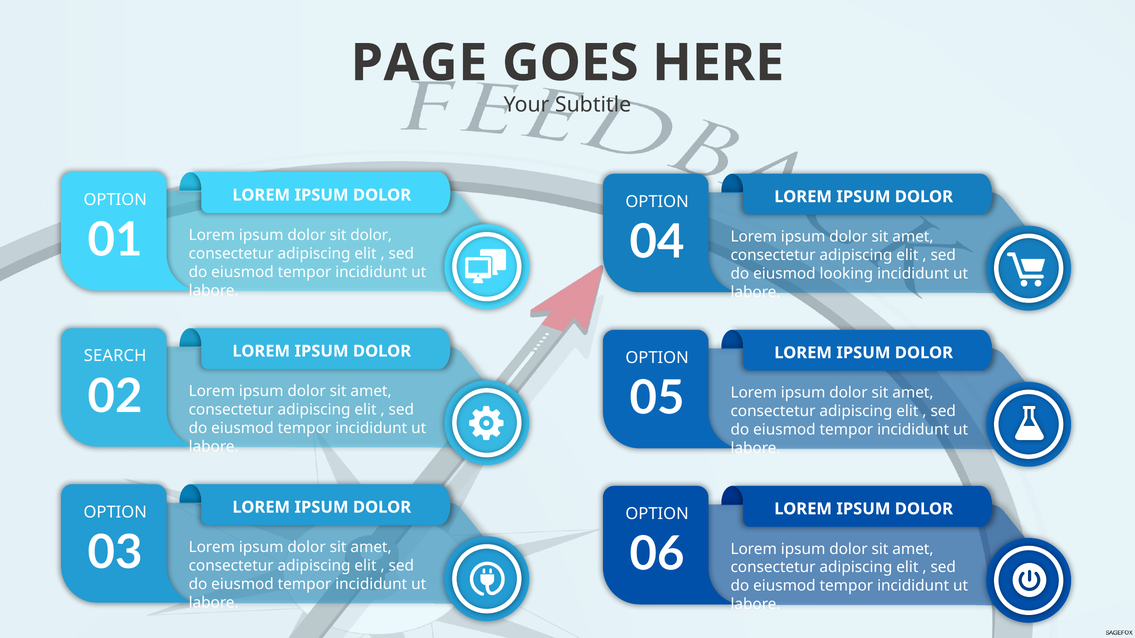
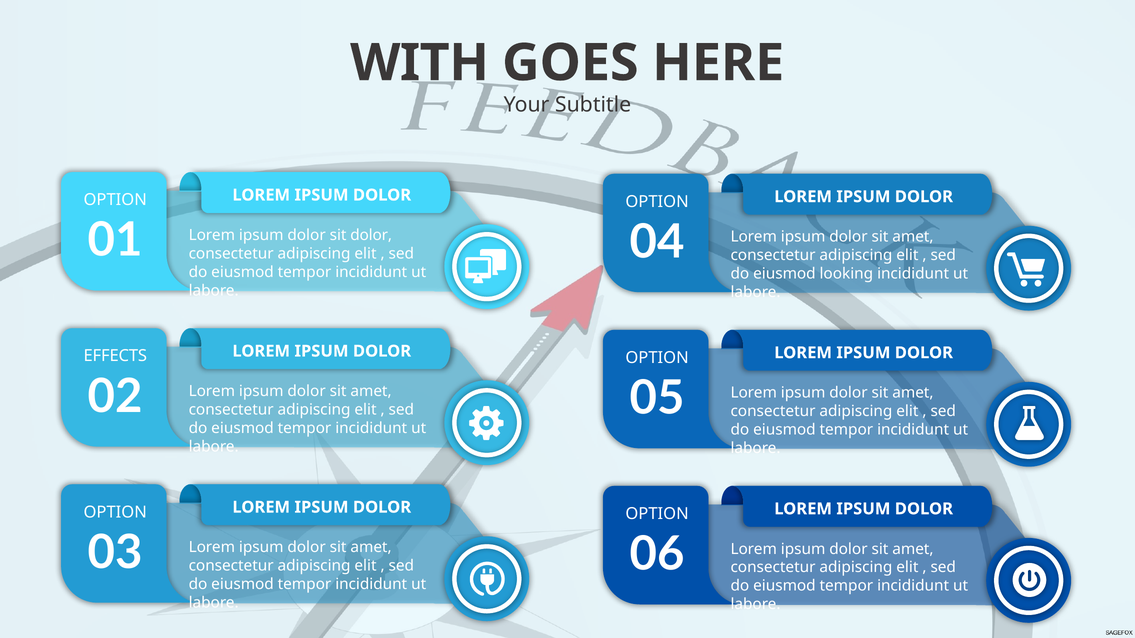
PAGE: PAGE -> WITH (420, 63)
SEARCH: SEARCH -> EFFECTS (115, 356)
